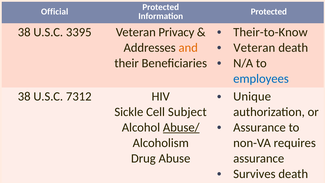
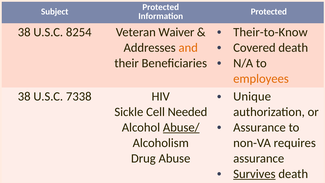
Official: Official -> Subject (55, 12)
3395: 3395 -> 8254 (79, 32)
Privacy: Privacy -> Waiver (176, 32)
Veteran: Veteran -> Covered (254, 48)
employees colour: blue -> orange (261, 79)
7312: 7312 -> 7338 (79, 96)
Subject: Subject -> Needed (187, 112)
Survives underline: none -> present (254, 174)
